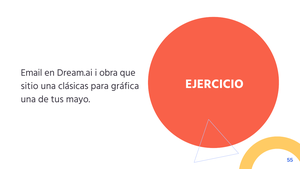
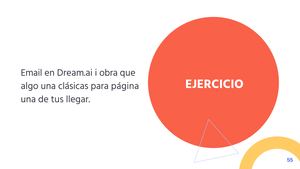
sitio: sitio -> algo (30, 86)
gráfica: gráfica -> página (125, 86)
mayo: mayo -> llegar (78, 99)
